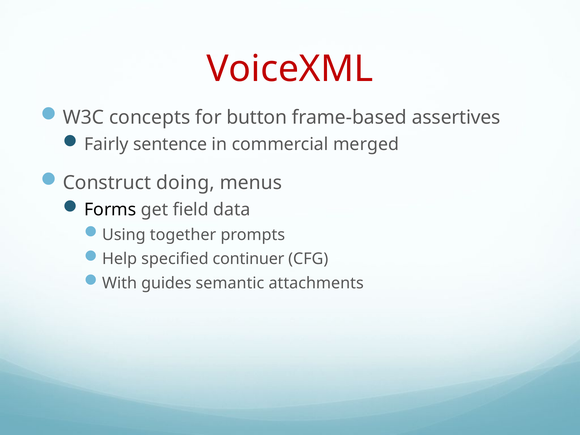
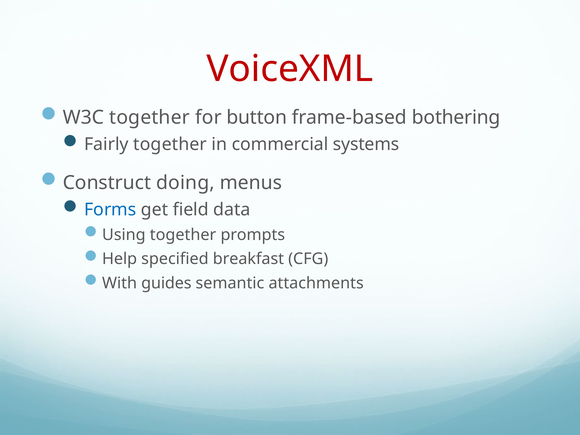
W3C concepts: concepts -> together (150, 117)
assertives: assertives -> bothering (456, 117)
Fairly sentence: sentence -> together (170, 144)
merged: merged -> systems (366, 144)
Forms colour: black -> blue (110, 210)
continuer: continuer -> breakfast (248, 259)
